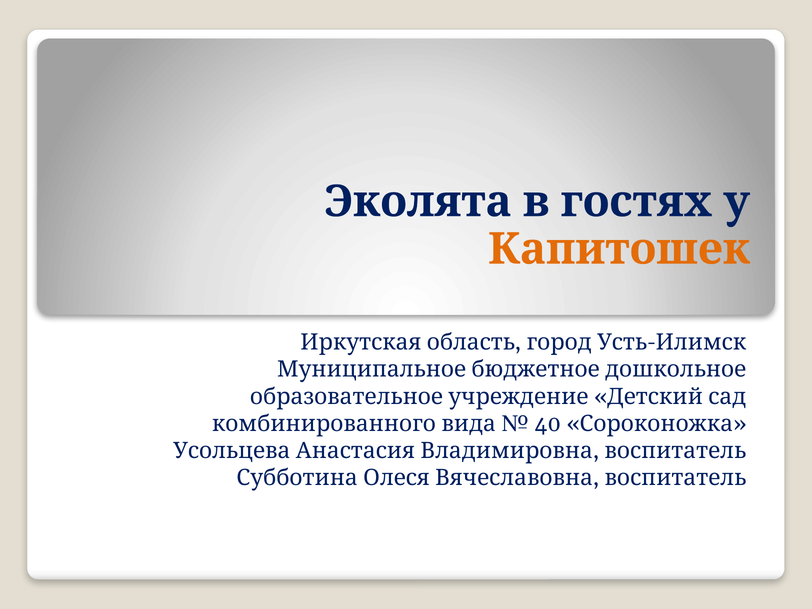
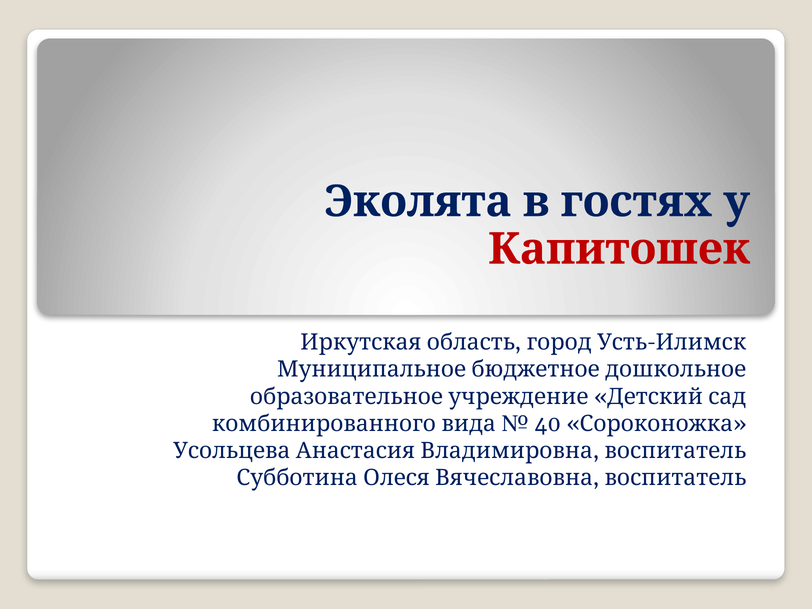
Капитошек colour: orange -> red (619, 249)
